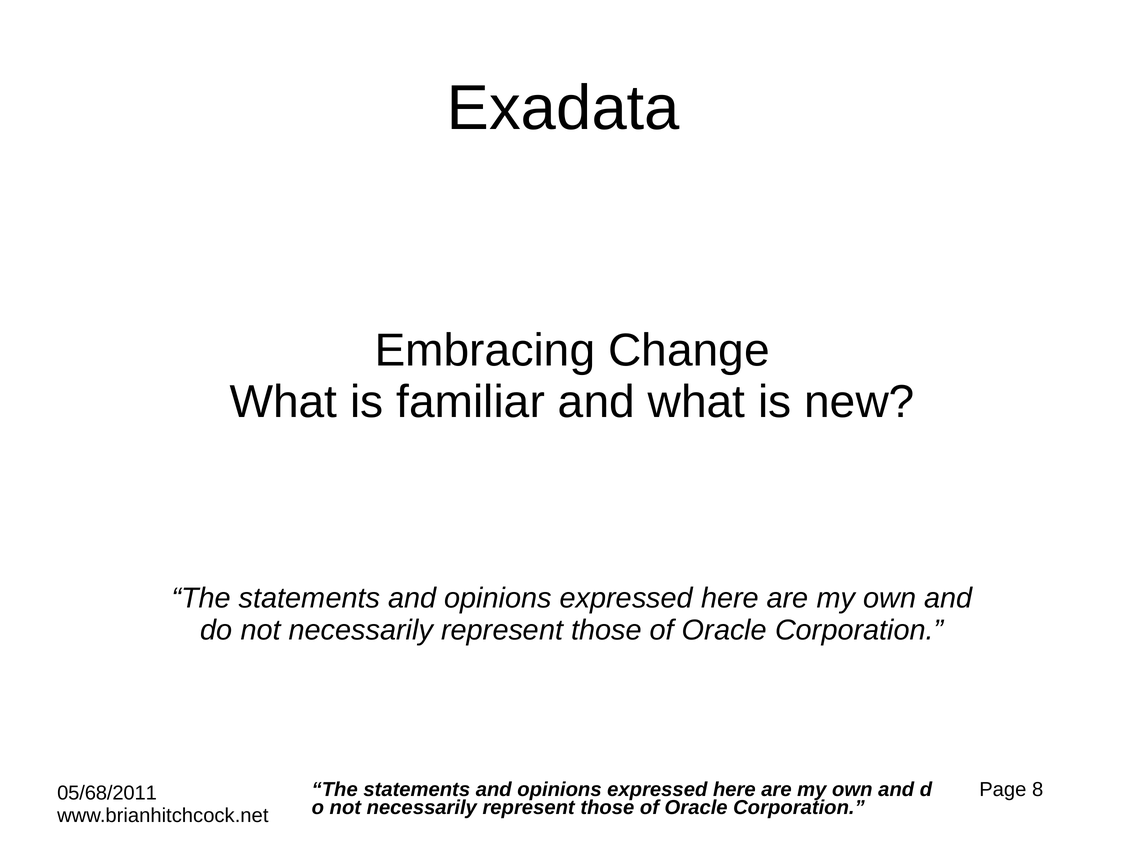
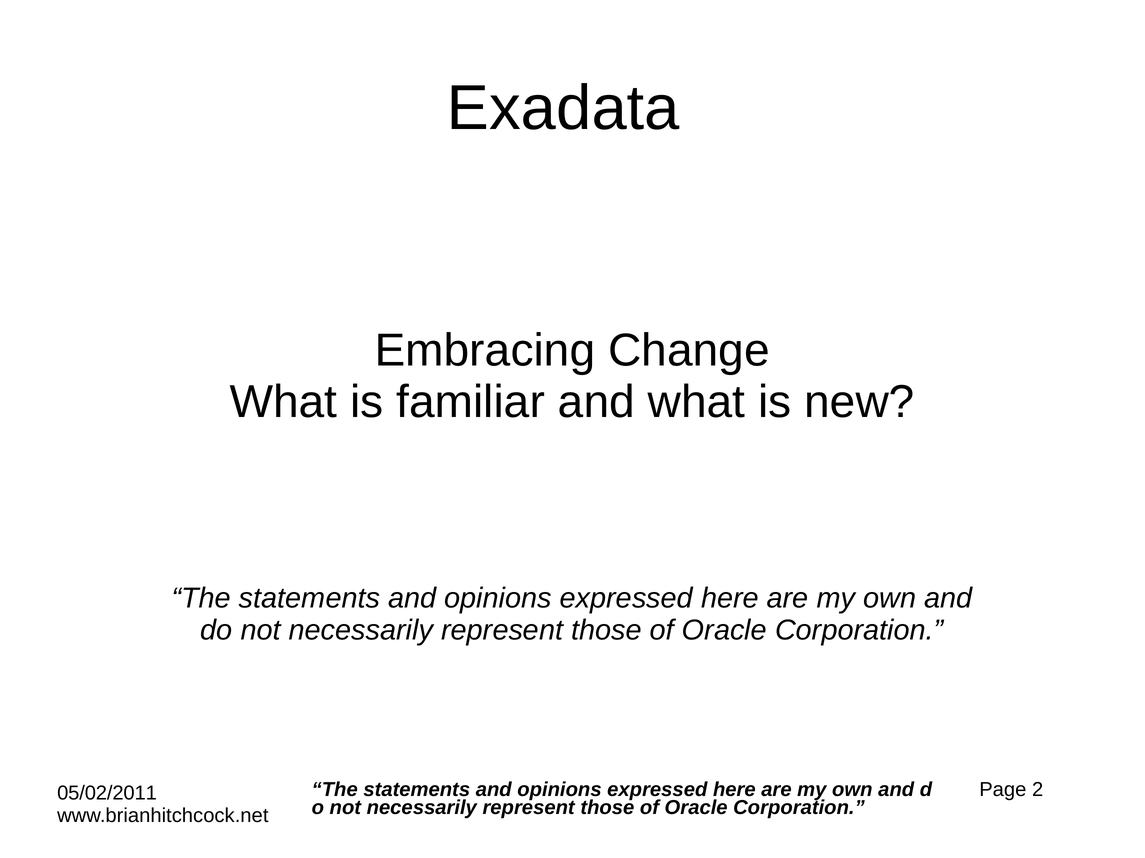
8: 8 -> 2 (1038, 790)
05/68/2011: 05/68/2011 -> 05/02/2011 (107, 794)
